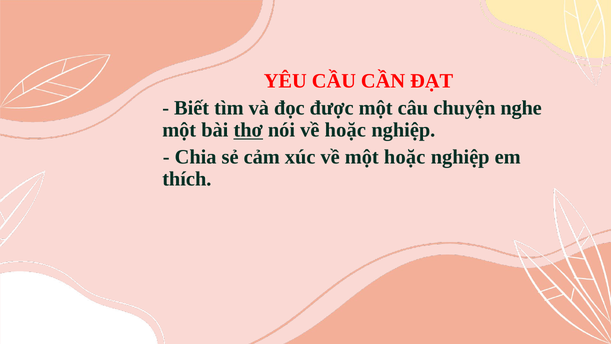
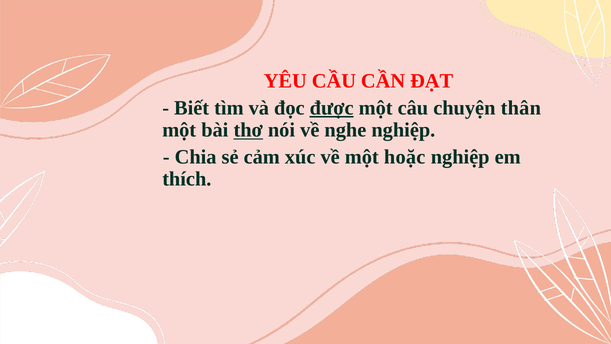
được underline: none -> present (332, 108)
nghe: nghe -> thân (521, 108)
về hoặc: hoặc -> nghe (345, 130)
